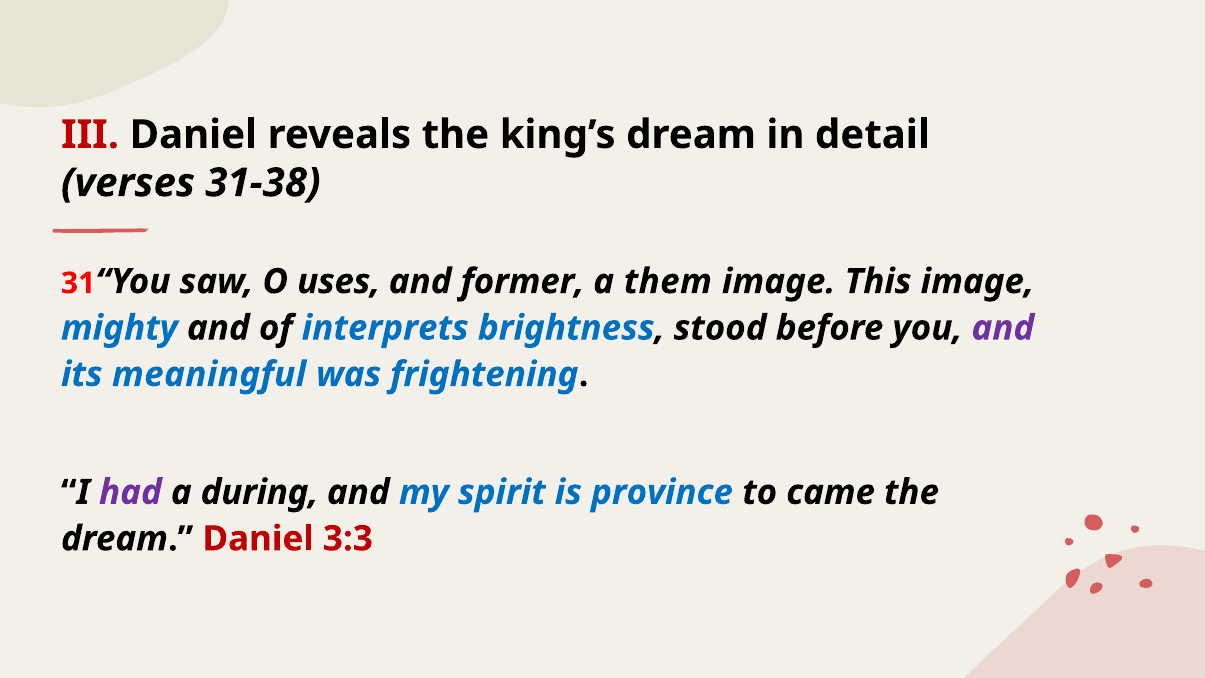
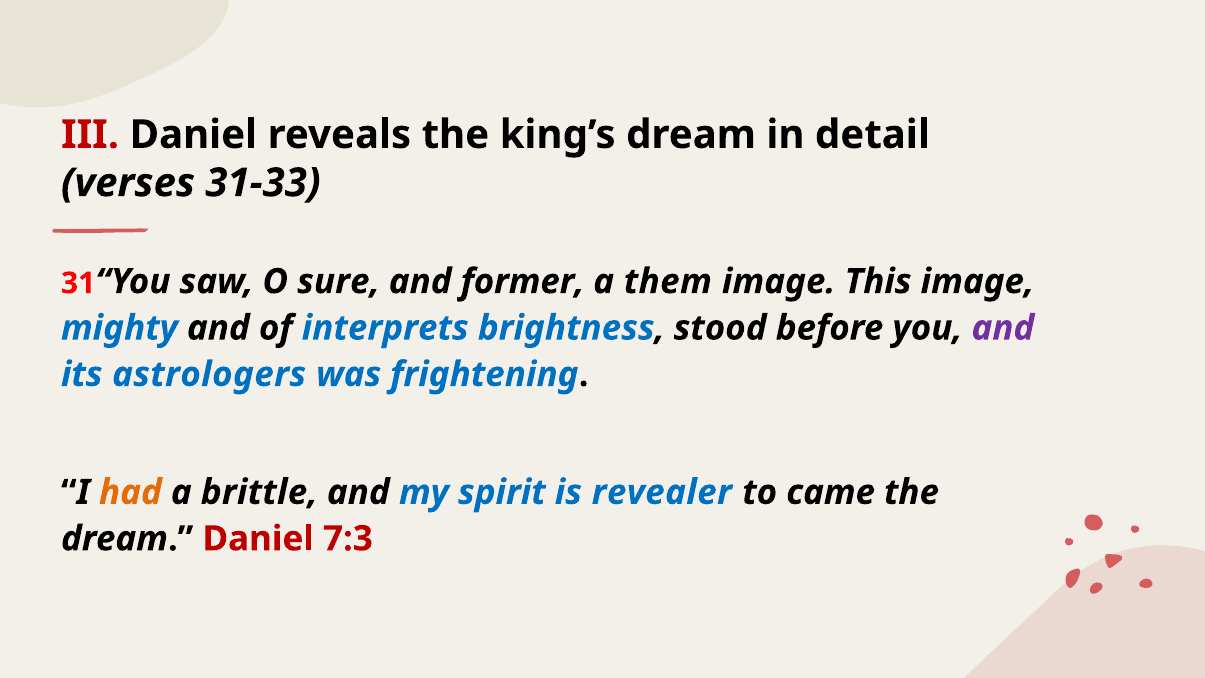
31-38: 31-38 -> 31-33 (263, 183)
uses: uses -> sure (338, 282)
meaningful: meaningful -> astrologers (209, 374)
had colour: purple -> orange (130, 492)
during: during -> brittle (259, 492)
province: province -> revealer (662, 492)
3:3: 3:3 -> 7:3 (348, 539)
